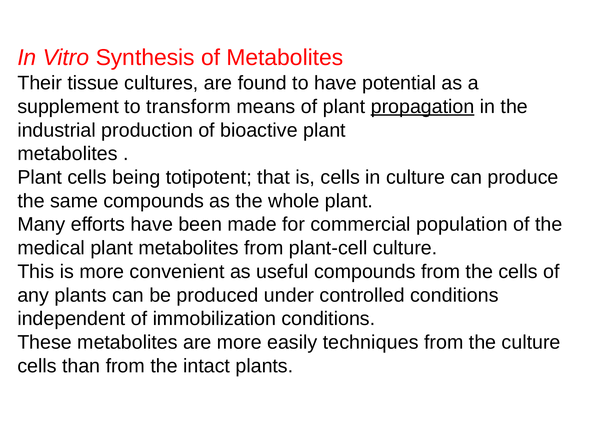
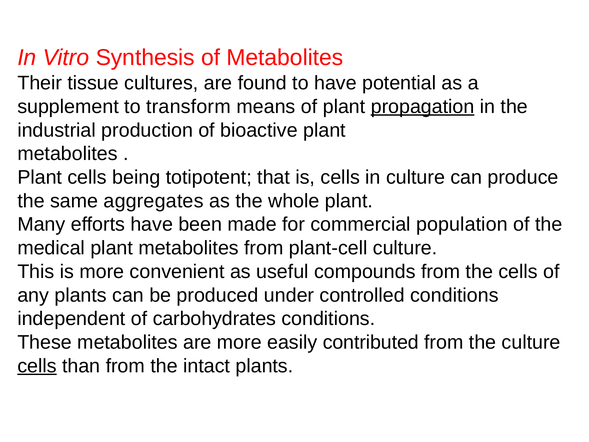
same compounds: compounds -> aggregates (154, 201)
immobilization: immobilization -> carbohydrates (214, 319)
techniques: techniques -> contributed (371, 342)
cells underline: none -> present (37, 366)
